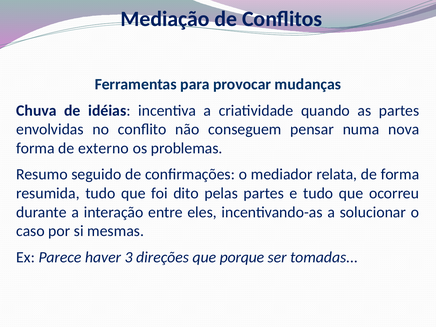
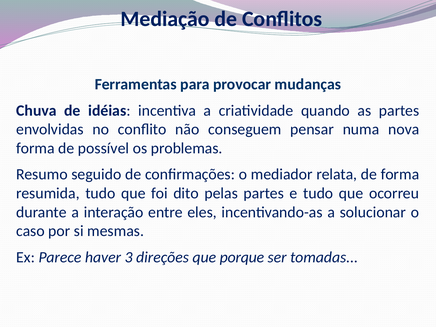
externo: externo -> possível (104, 148)
